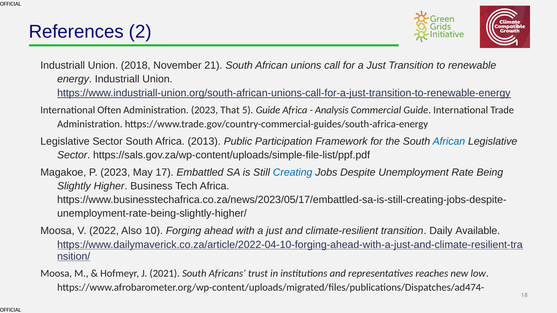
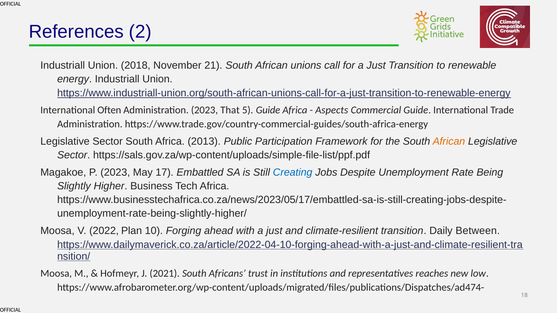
Analysis: Analysis -> Aspects (332, 110)
African colour: blue -> orange (449, 141)
Also: Also -> Plan (132, 231)
Available: Available -> Between (478, 231)
